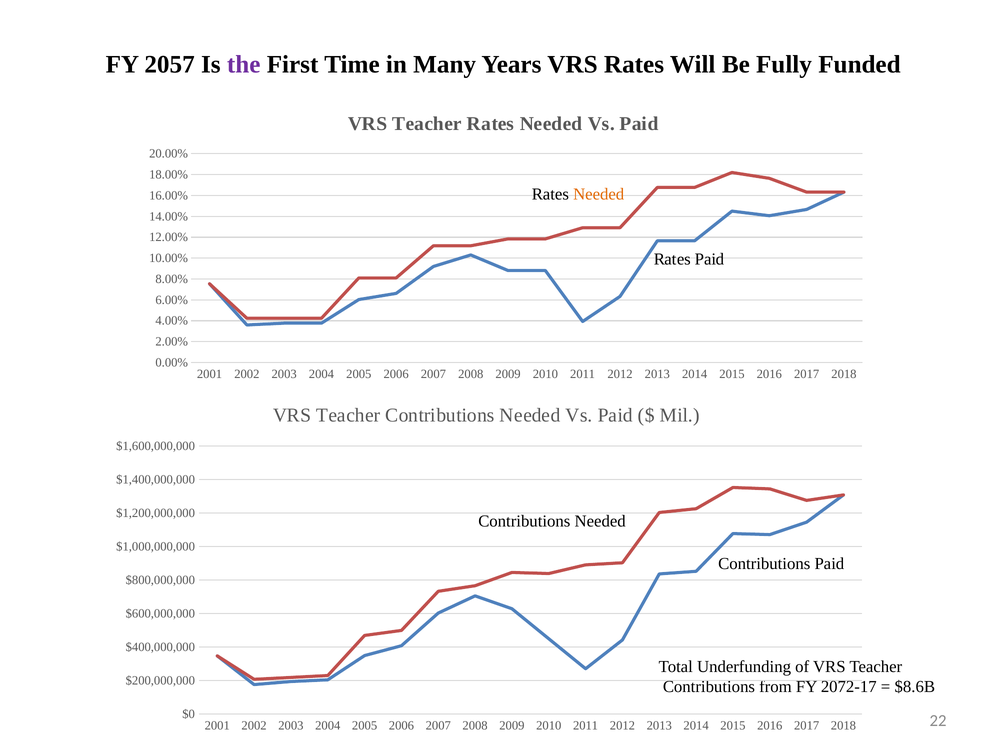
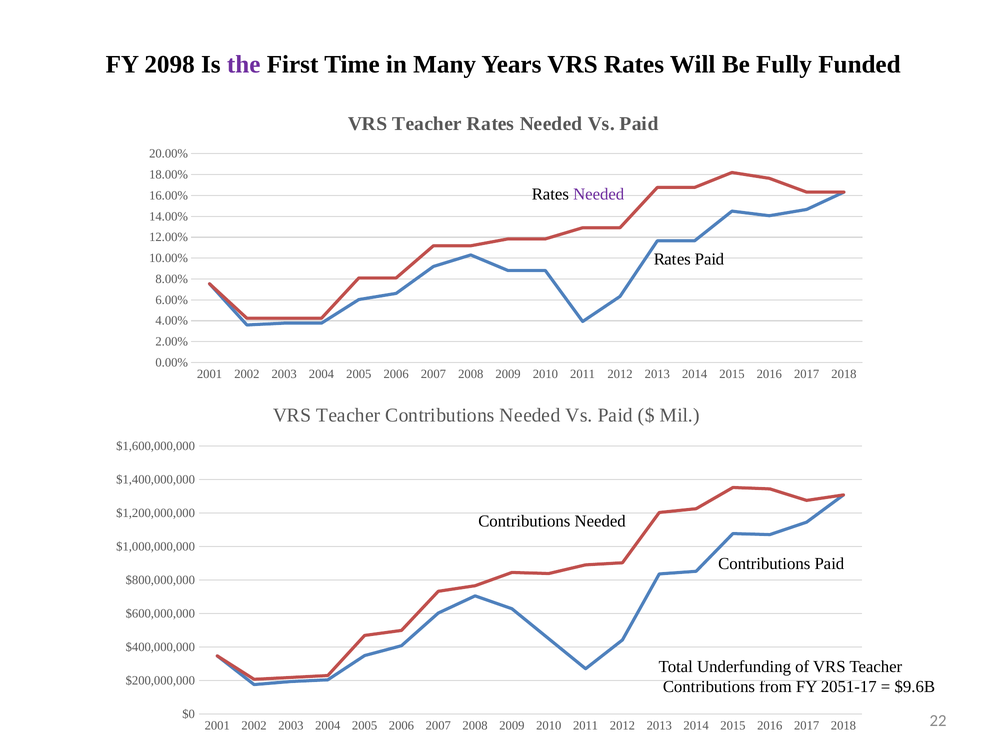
2057: 2057 -> 2098 (170, 65)
Needed colour: orange -> purple (599, 194)
2072-17: 2072-17 -> 2051-17 (849, 687)
$8.6B: $8.6B -> $9.6B (915, 687)
